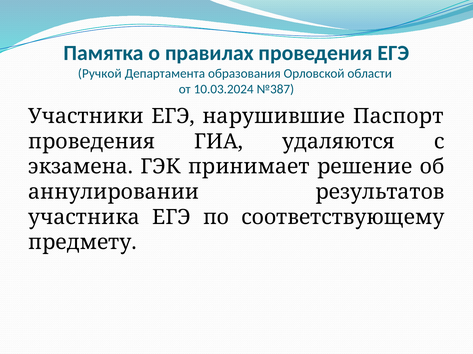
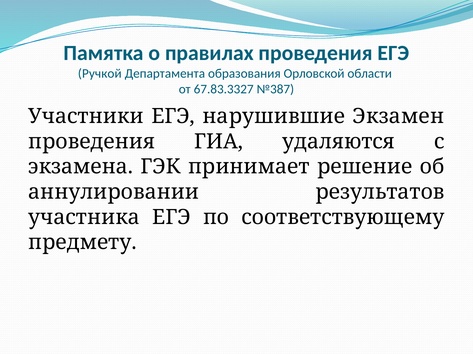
10.03.2024: 10.03.2024 -> 67.83.3327 (224, 89)
Паспорт: Паспорт -> Экзамен (398, 117)
